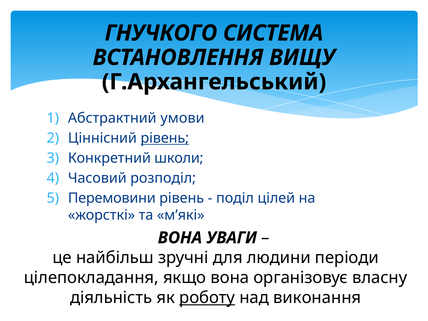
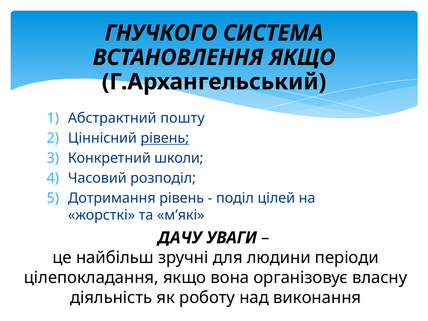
ВСТАНОВЛЕННЯ ВИЩУ: ВИЩУ -> ЯКЩО (302, 58)
умови: умови -> пошту (183, 118)
Перемовини: Перемовини -> Дотримання (112, 198)
ВОНА: ВОНА -> ДАЧУ (180, 238)
роботу underline: present -> none (207, 298)
